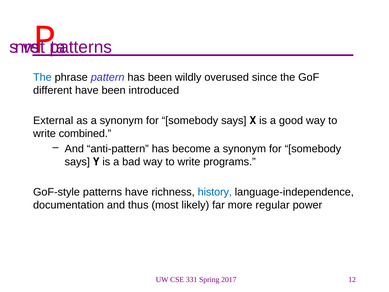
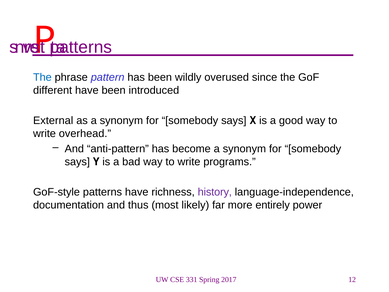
combined: combined -> overhead (85, 134)
history colour: blue -> purple (215, 192)
regular: regular -> entirely (273, 205)
